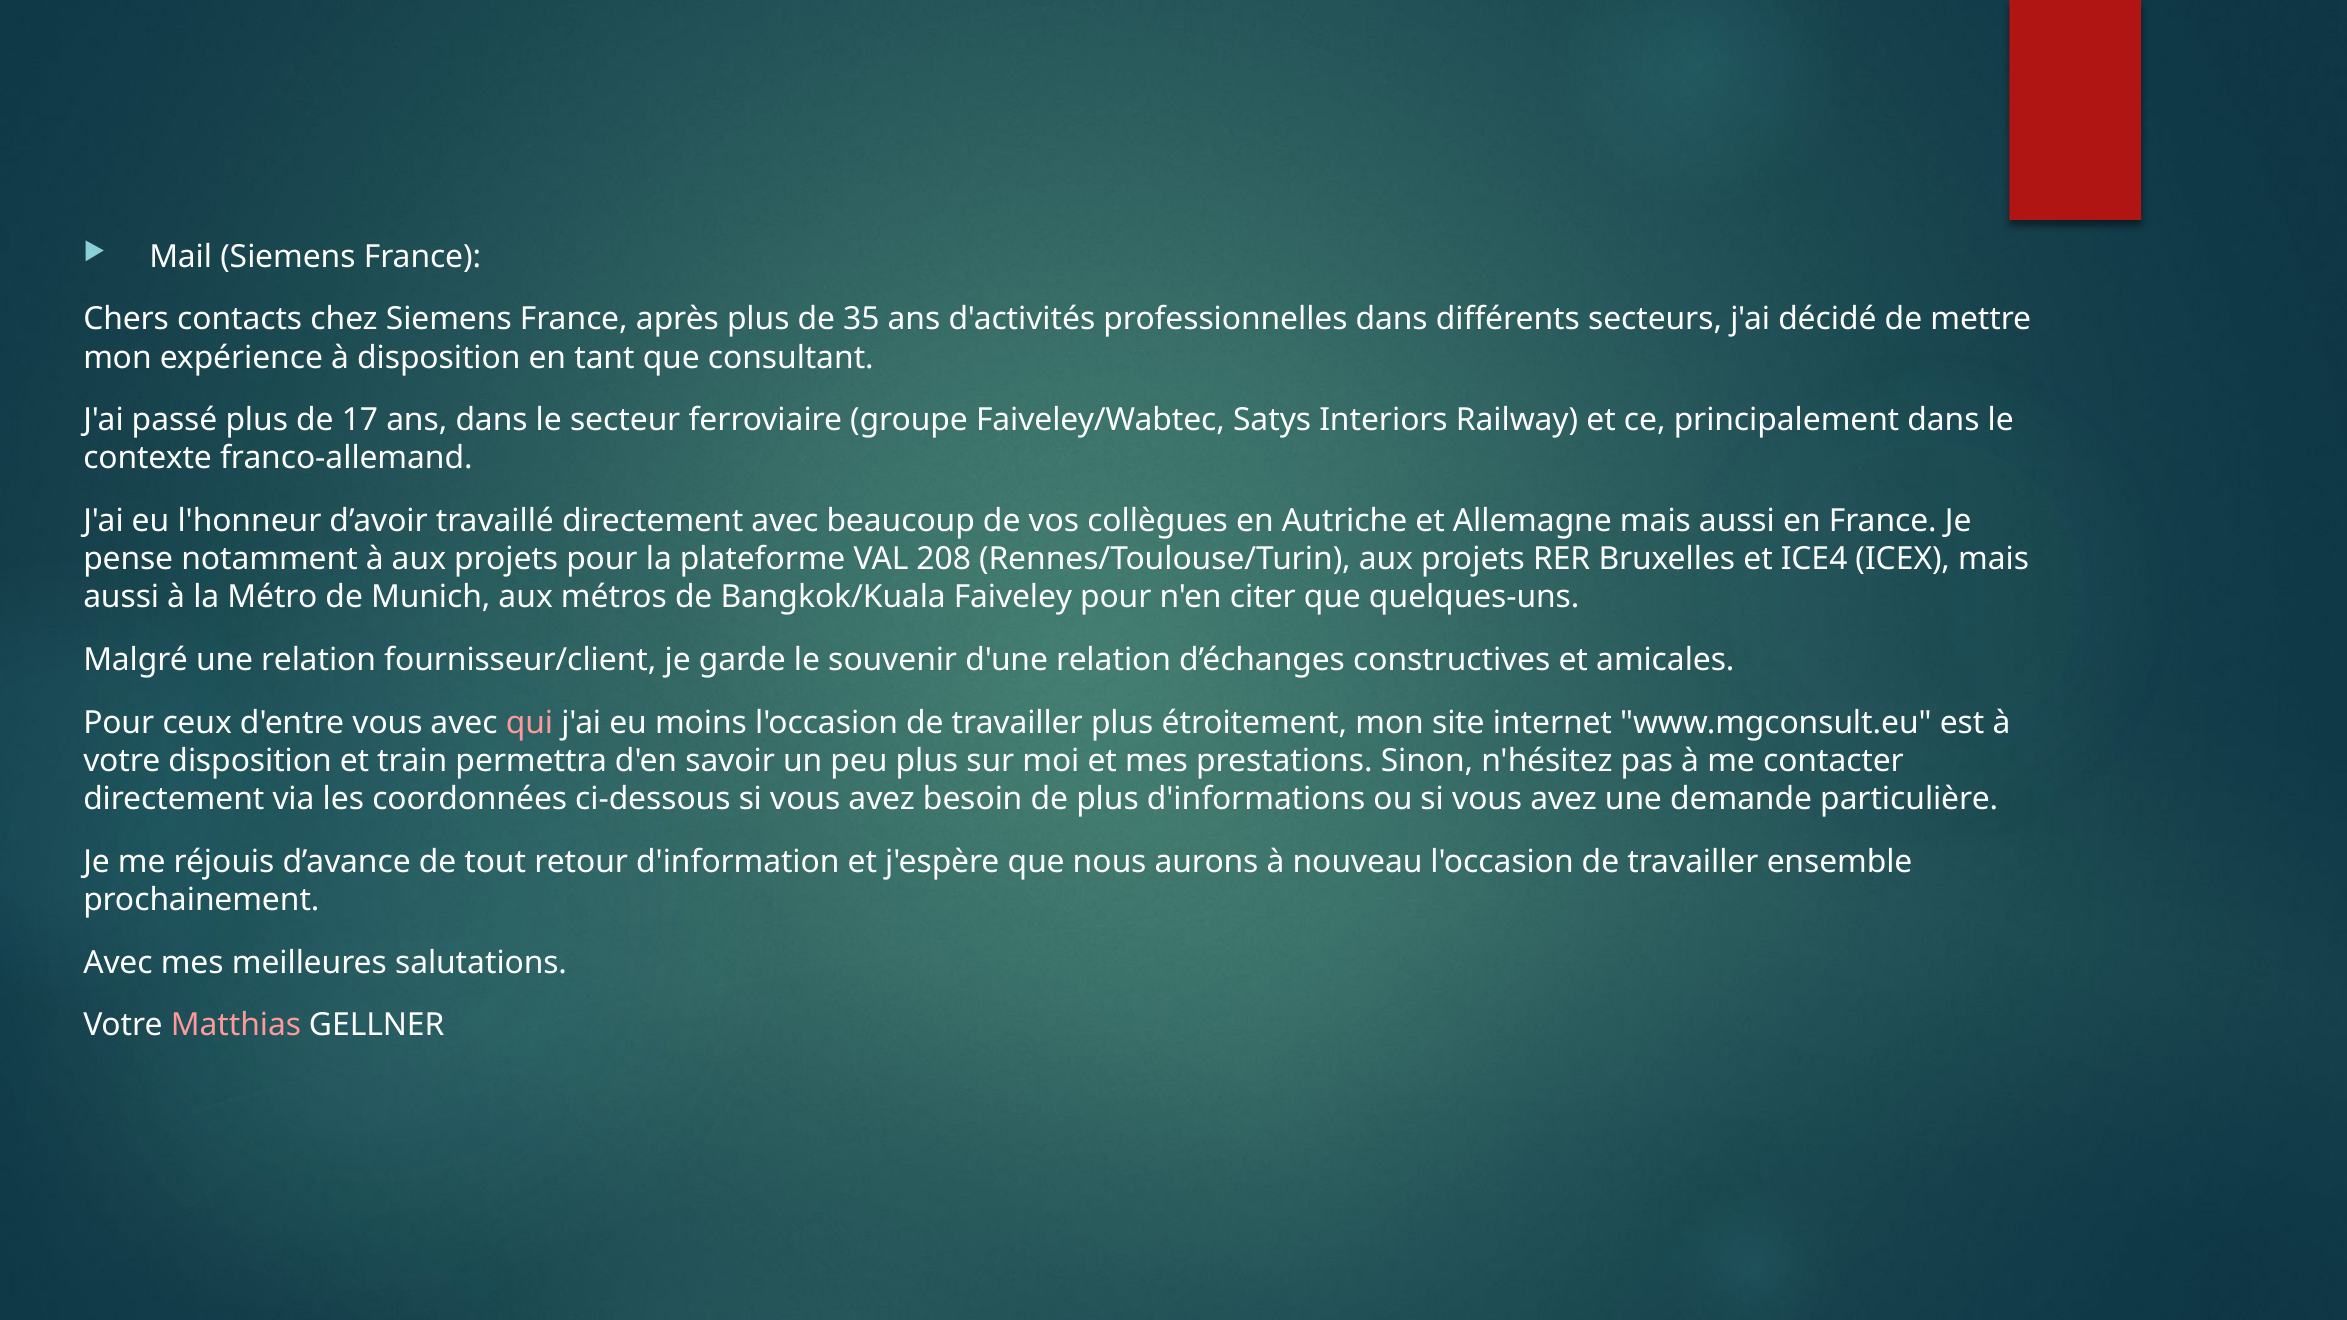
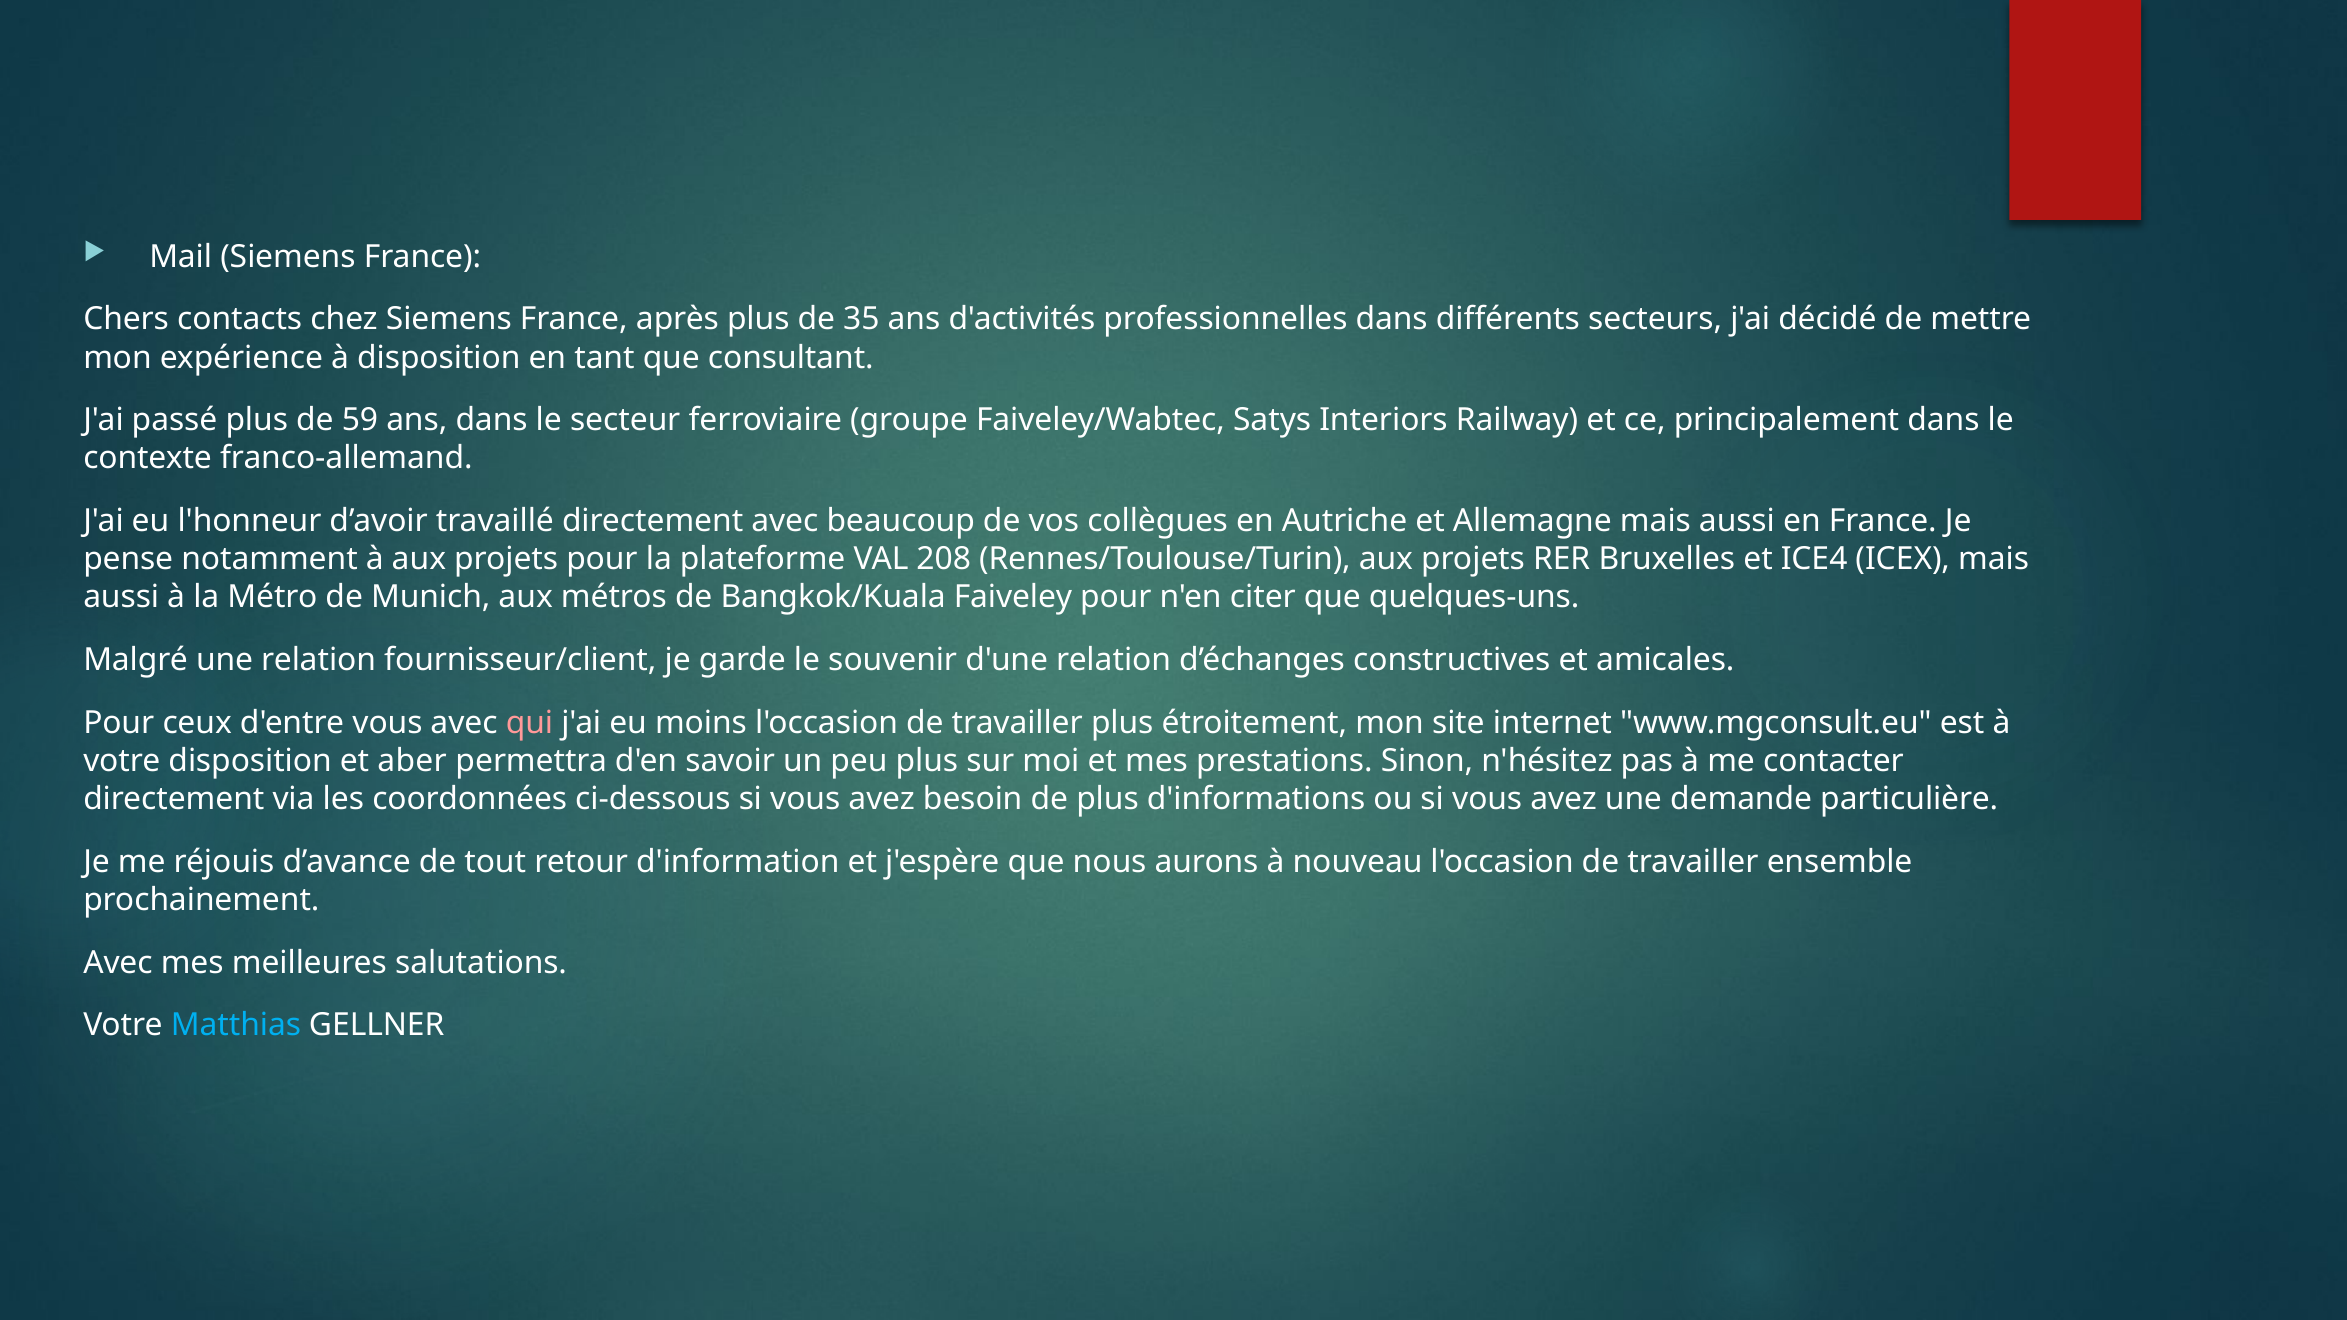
17: 17 -> 59 (360, 420)
train: train -> aber (412, 761)
Matthias colour: pink -> light blue (236, 1025)
